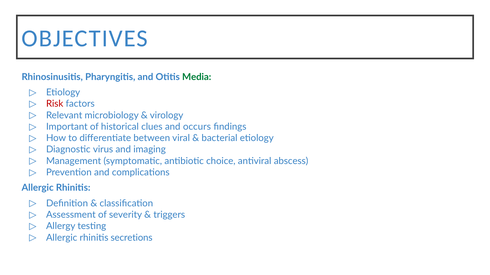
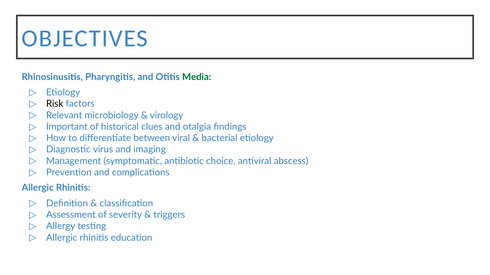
Risk colour: red -> black (55, 104)
occurs: occurs -> otalgia (197, 127)
secretions: secretions -> education (132, 238)
